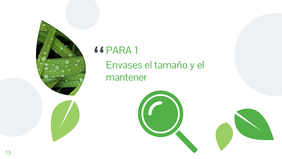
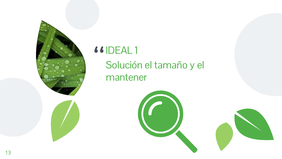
PARA: PARA -> IDEAL (119, 50)
Envases: Envases -> Solución (124, 65)
